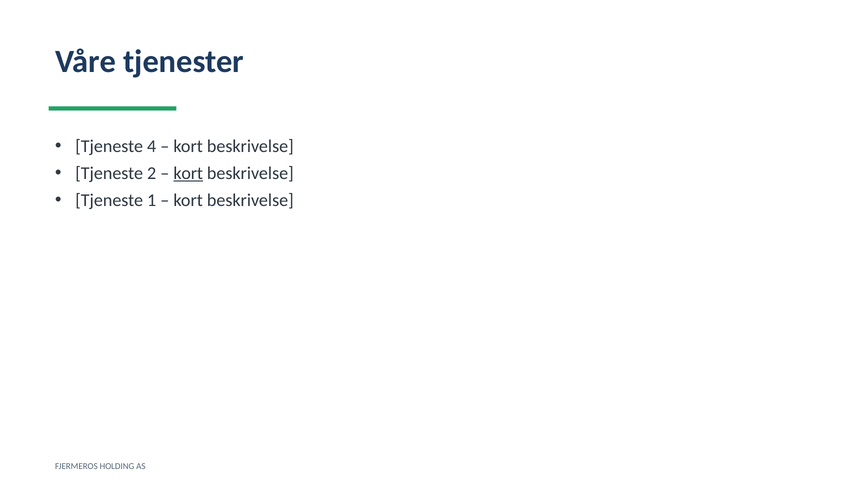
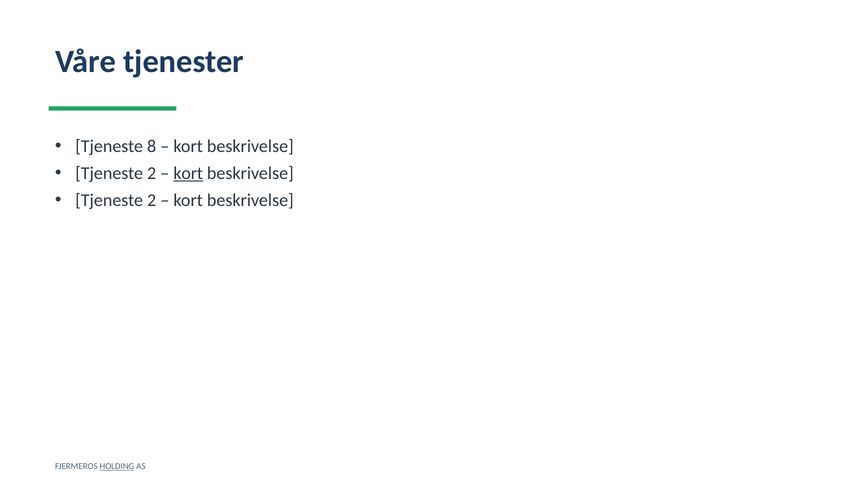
4: 4 -> 8 (152, 147)
1: 1 -> 2 (152, 201)
HOLDING underline: none -> present (117, 467)
